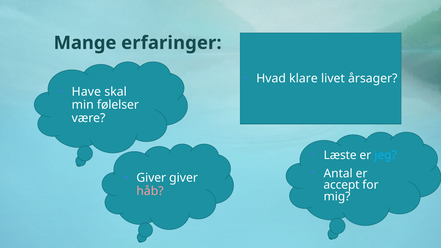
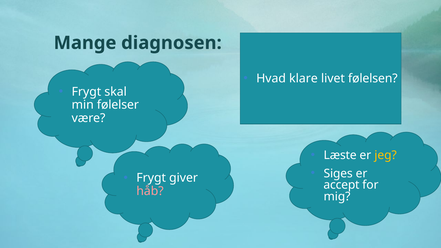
erfaringer: erfaringer -> diagnosen (171, 43)
årsager: årsager -> følelsen (373, 78)
Have: Have -> Frygt (86, 92)
jeg colour: light blue -> yellow (386, 155)
Antal: Antal -> Siges (338, 173)
Giver: Giver -> Frygt (151, 178)
